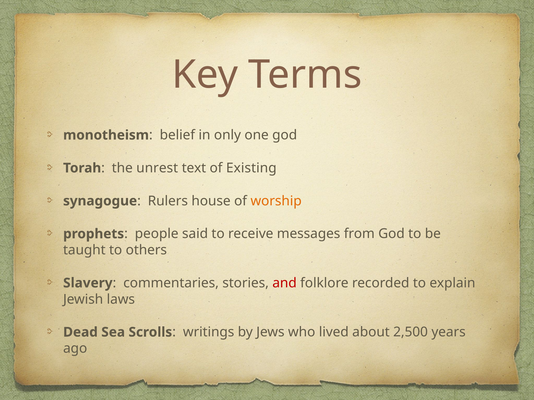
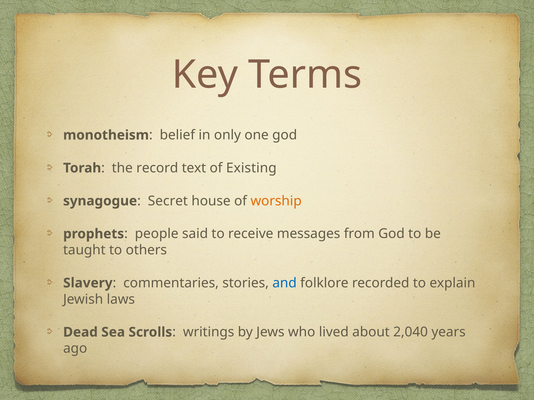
unrest: unrest -> record (157, 168)
Rulers: Rulers -> Secret (168, 201)
and colour: red -> blue (285, 283)
2,500: 2,500 -> 2,040 (411, 333)
